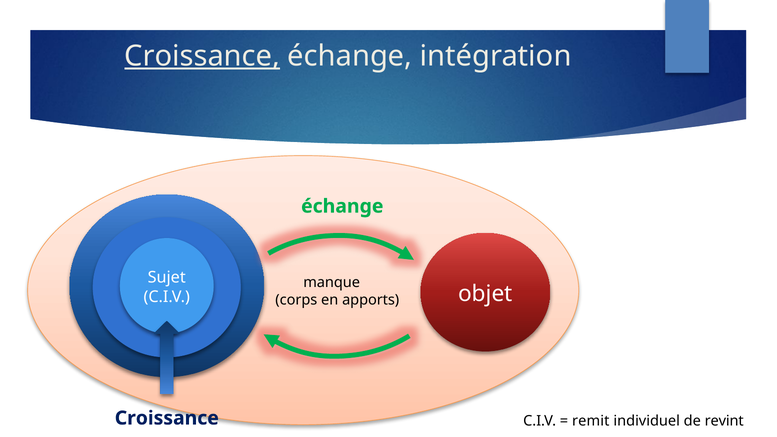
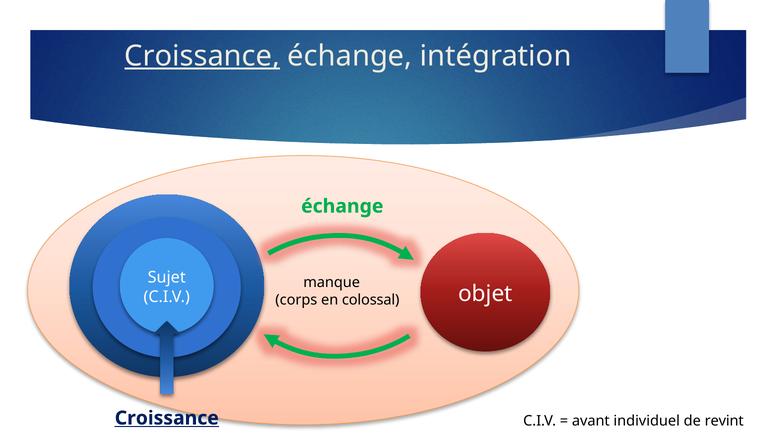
apports: apports -> colossal (371, 300)
Croissance underline: none -> present (167, 418)
remit: remit -> avant (591, 421)
